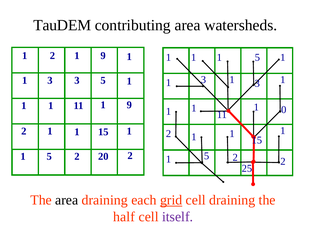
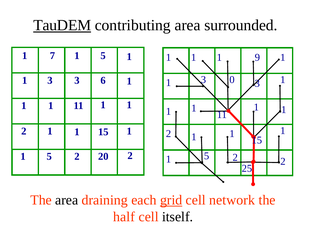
TauDEM underline: none -> present (62, 25)
watersheds: watersheds -> surrounded (241, 25)
2: 2 -> 7 (52, 56)
9: 9 -> 5 (103, 56)
5: 5 -> 9 (257, 57)
3 1: 1 -> 0 (232, 79)
3 5: 5 -> 6 (103, 80)
9: 9 -> 1 (129, 105)
0: 0 -> 1 (284, 109)
cell draining: draining -> network (232, 199)
itself colour: purple -> black (178, 216)
